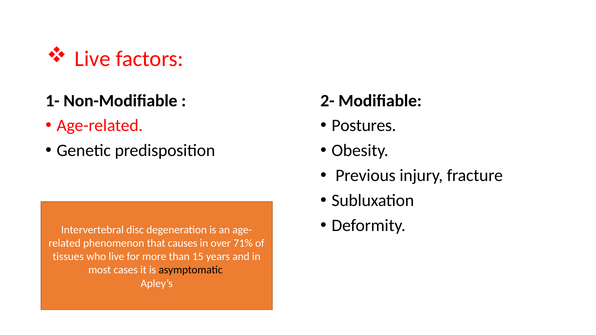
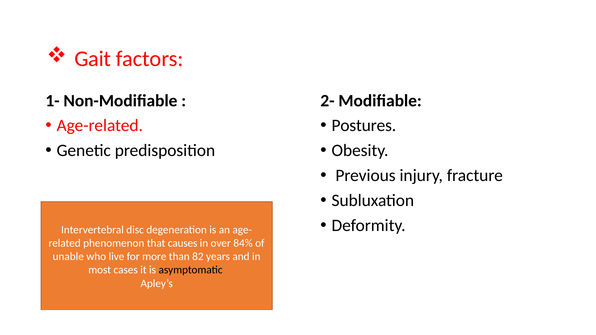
Live: Live -> Gait (93, 59)
71%: 71% -> 84% (243, 243)
tissues: tissues -> unable (68, 257)
15: 15 -> 82 (198, 257)
